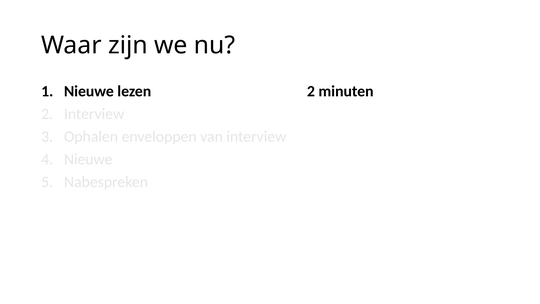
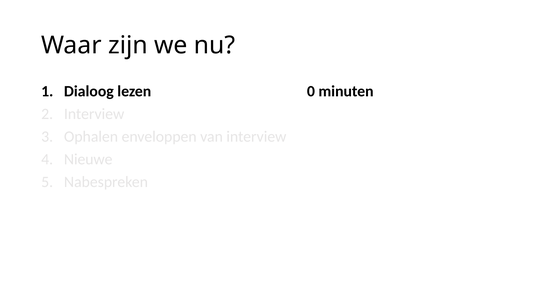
Nieuwe: Nieuwe -> Dialoog (89, 91)
lezen 2: 2 -> 0 (311, 91)
